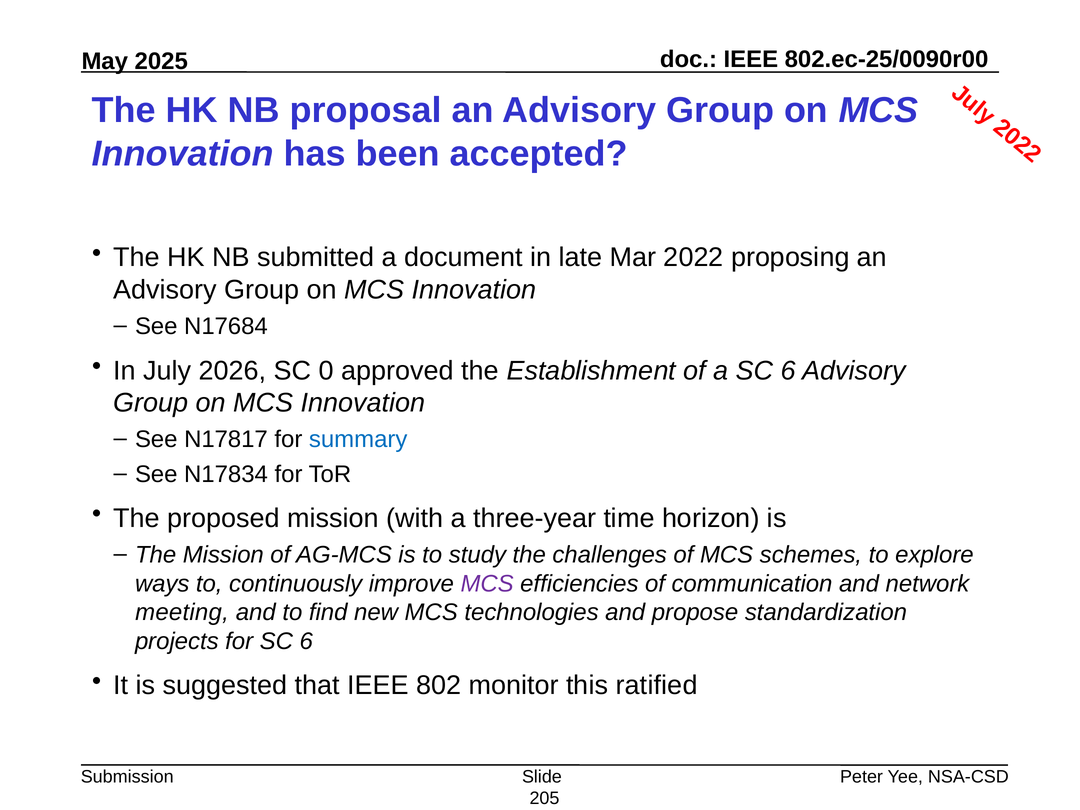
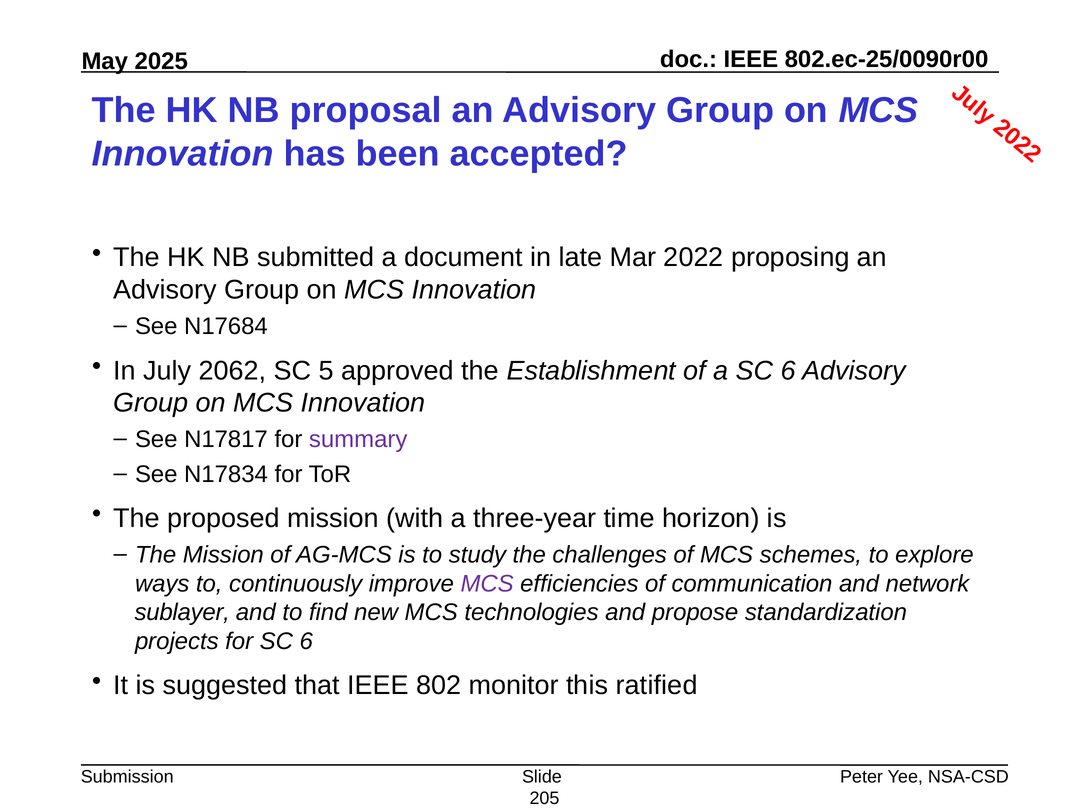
2026: 2026 -> 2062 (233, 371)
SC 0: 0 -> 5 (326, 371)
summary colour: blue -> purple (358, 439)
meeting: meeting -> sublayer (182, 612)
